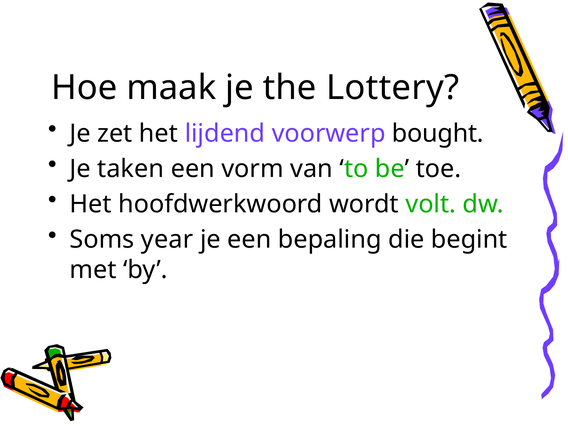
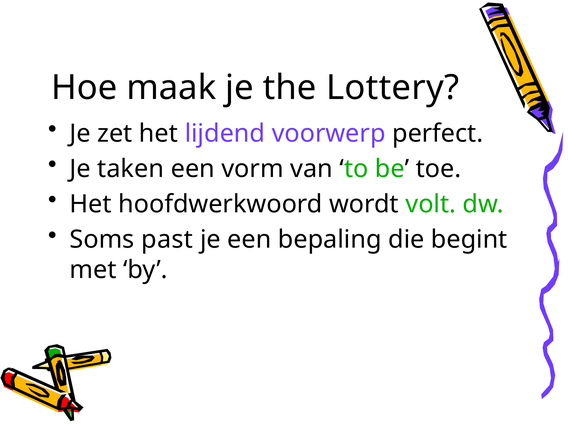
bought: bought -> perfect (438, 133)
year: year -> past (167, 239)
